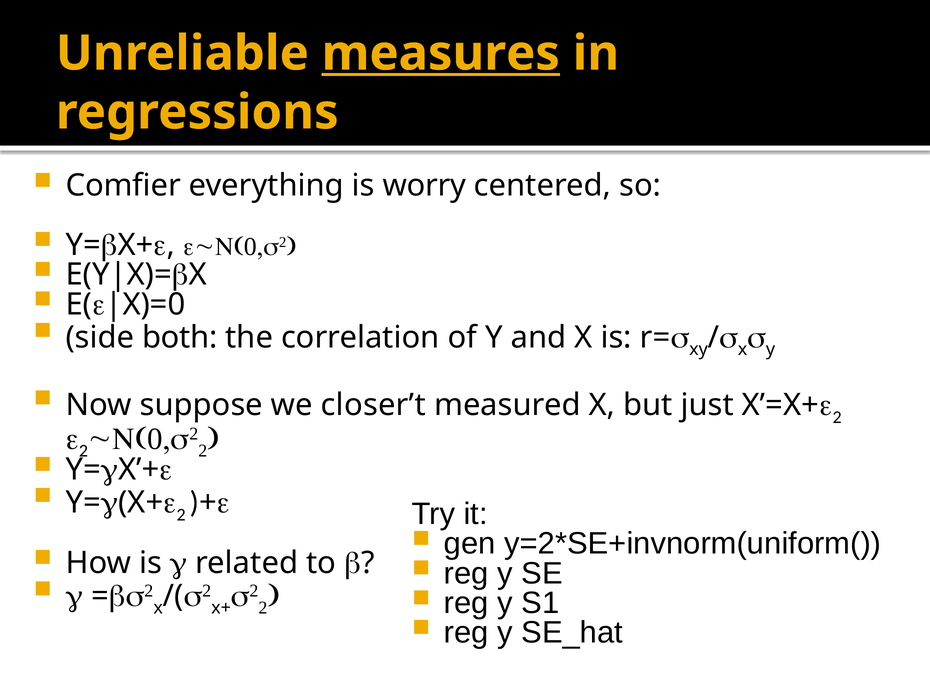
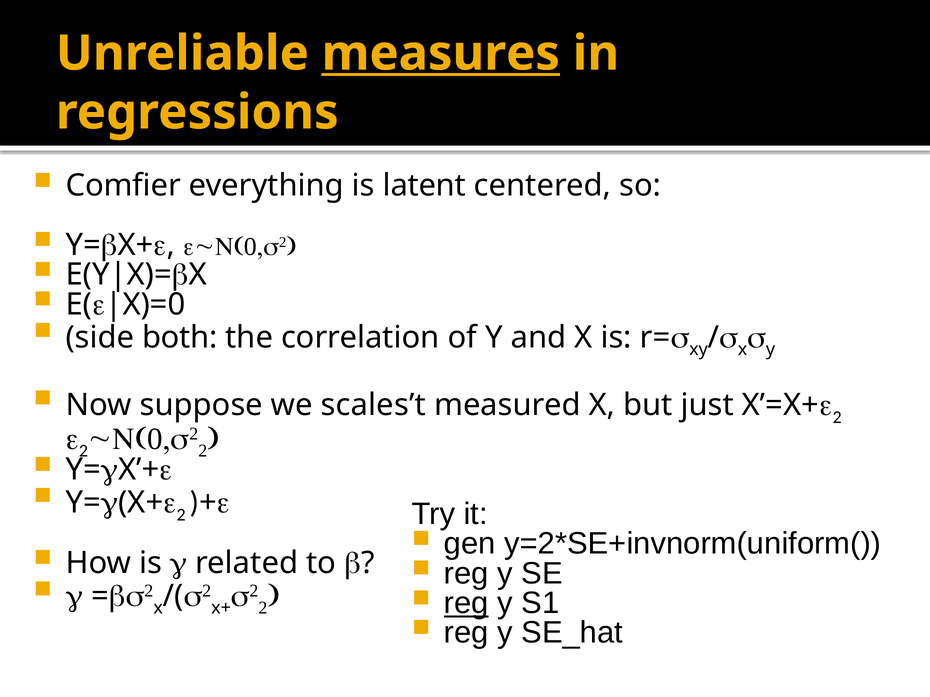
worry: worry -> latent (424, 186)
closer’t: closer’t -> scales’t (373, 405)
reg underline: none -> present (466, 603)
